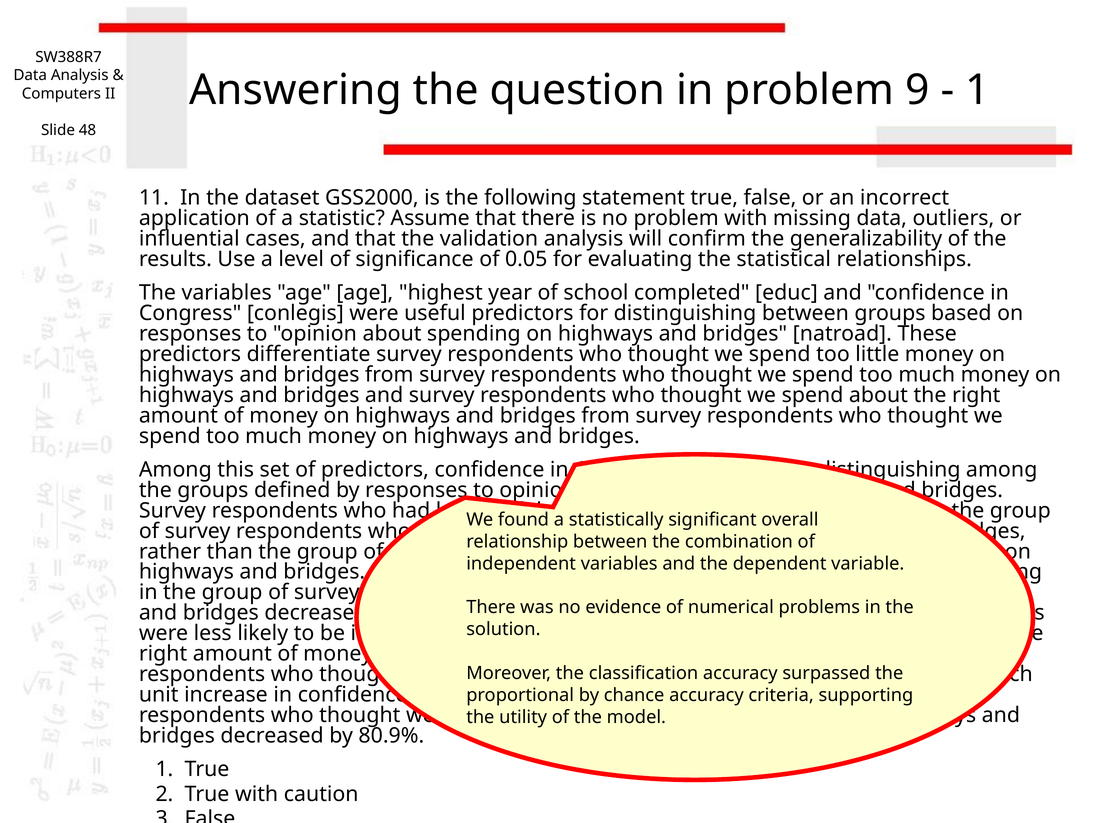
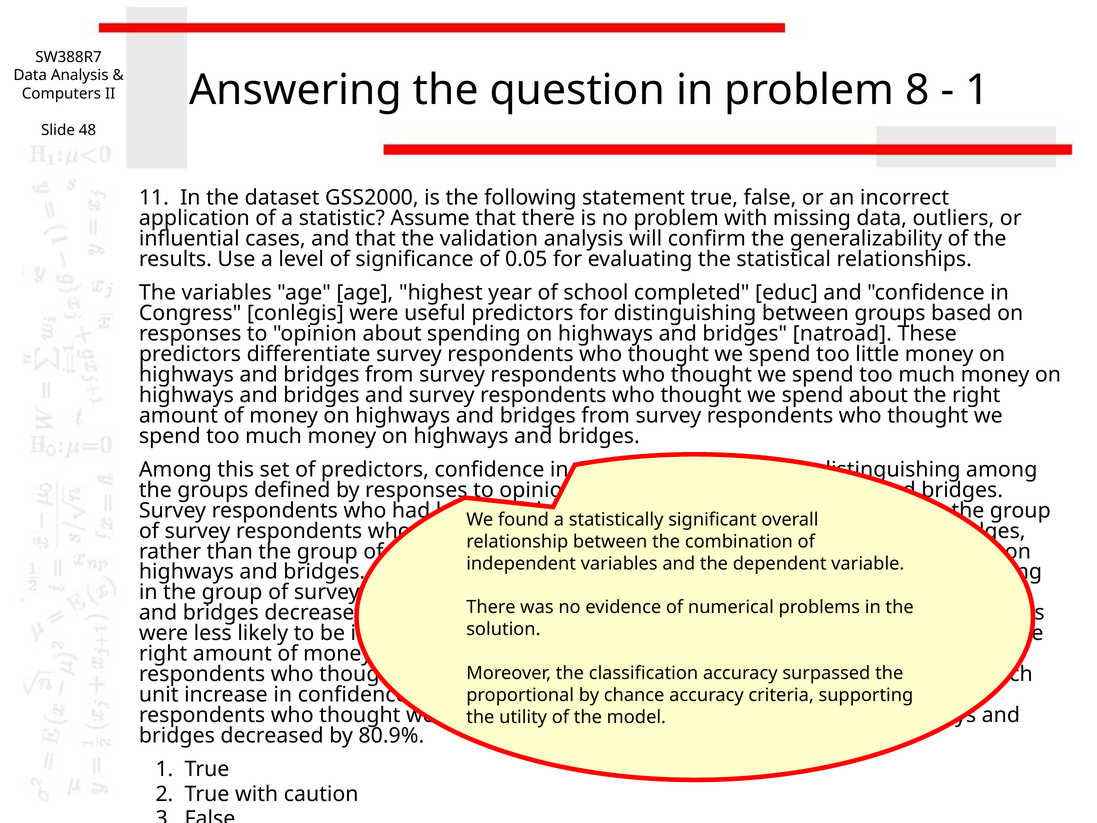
9: 9 -> 8 (917, 90)
